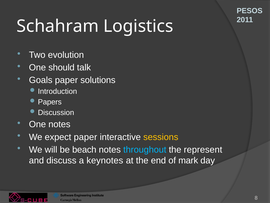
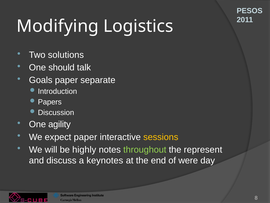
Schahram: Schahram -> Modifying (58, 26)
evolution: evolution -> solutions (66, 55)
solutions: solutions -> separate (98, 80)
One notes: notes -> agility (59, 124)
beach: beach -> highly (84, 149)
throughout colour: light blue -> light green (145, 149)
mark: mark -> were (188, 160)
